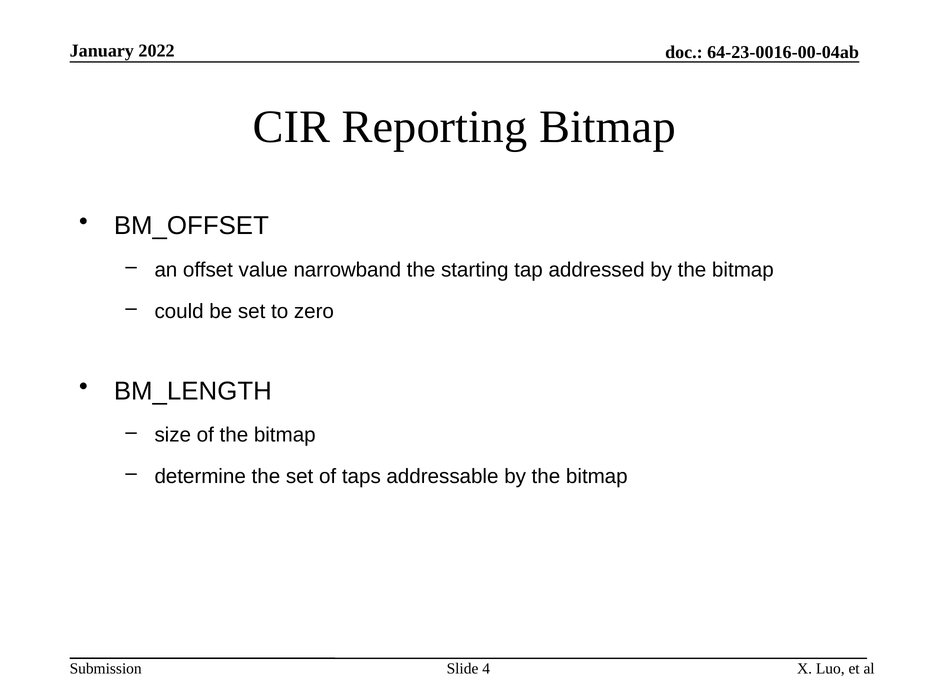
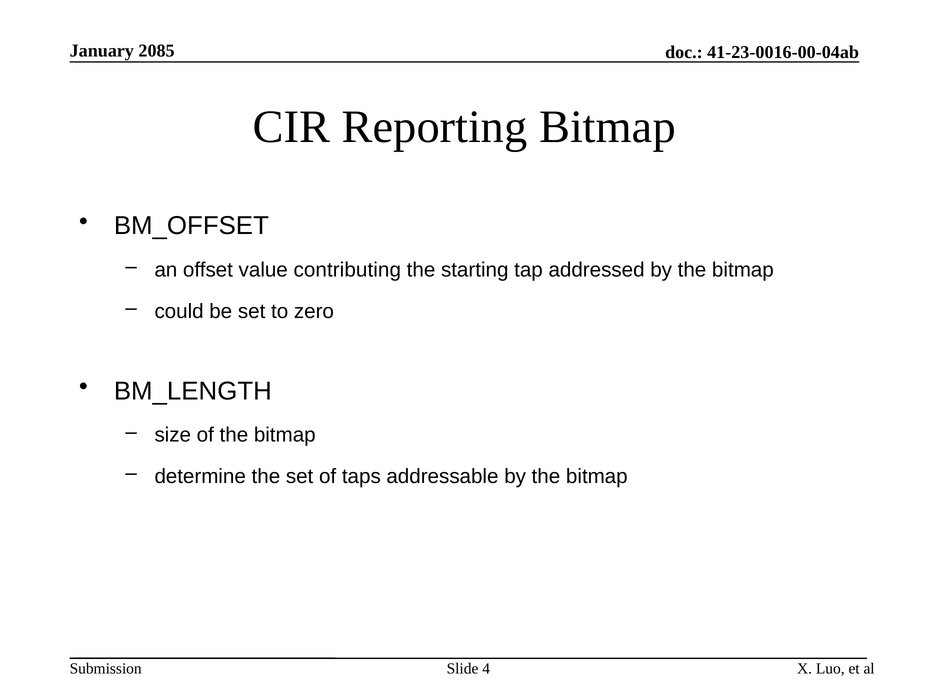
2022: 2022 -> 2085 (157, 51)
64-23-0016-00-04ab: 64-23-0016-00-04ab -> 41-23-0016-00-04ab (783, 52)
narrowband: narrowband -> contributing (347, 270)
